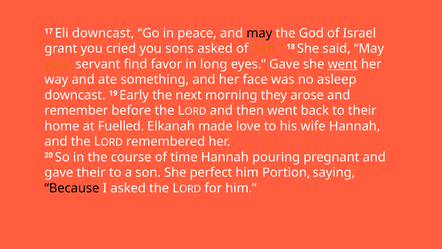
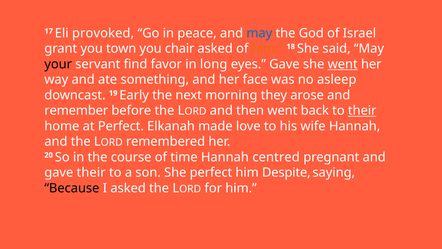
Eli downcast: downcast -> provoked (103, 33)
may colour: black -> blue (259, 33)
cried: cried -> town (121, 49)
sons: sons -> chair (180, 49)
your colour: orange -> black (58, 64)
their underline: none -> present (362, 111)
at Fuelled: Fuelled -> Perfect (121, 126)
pouring: pouring -> centred (276, 157)
Portion: Portion -> Despite (286, 172)
